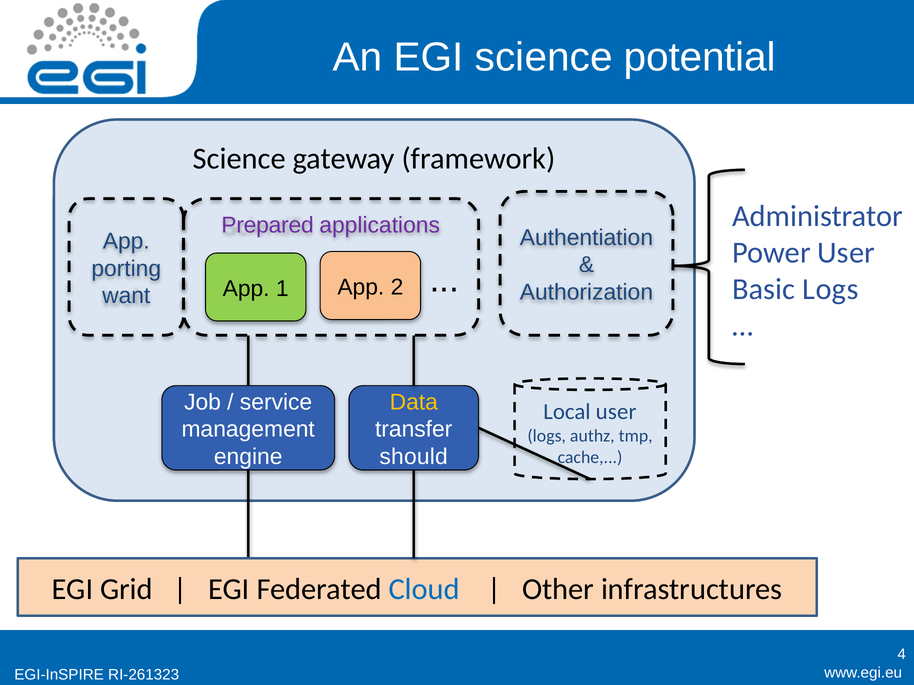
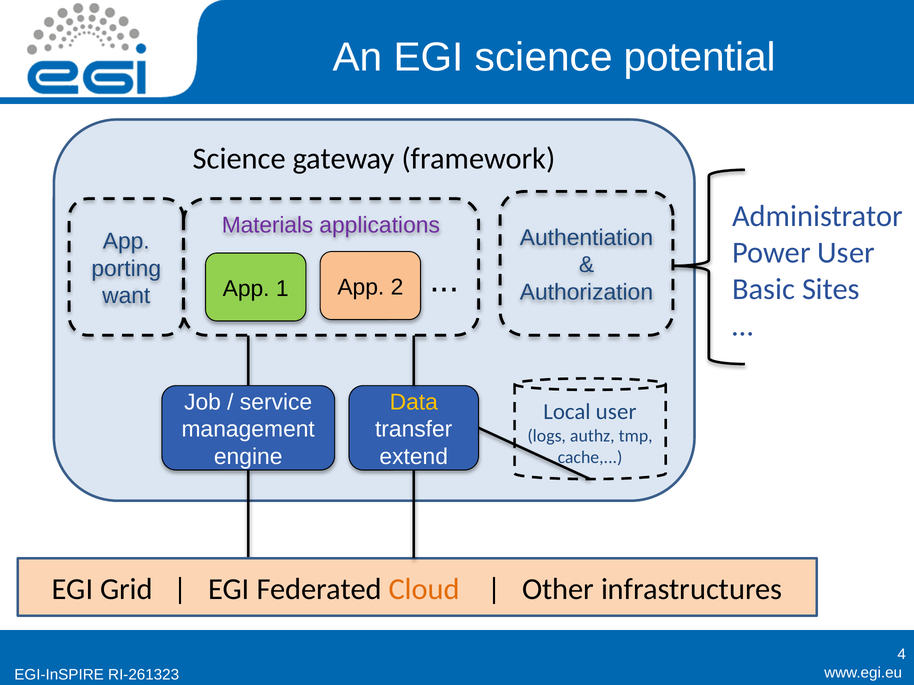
Prepared: Prepared -> Materials (268, 225)
Logs: Logs -> Sites (831, 290)
should: should -> extend (414, 457)
Cloud colour: blue -> orange (424, 590)
